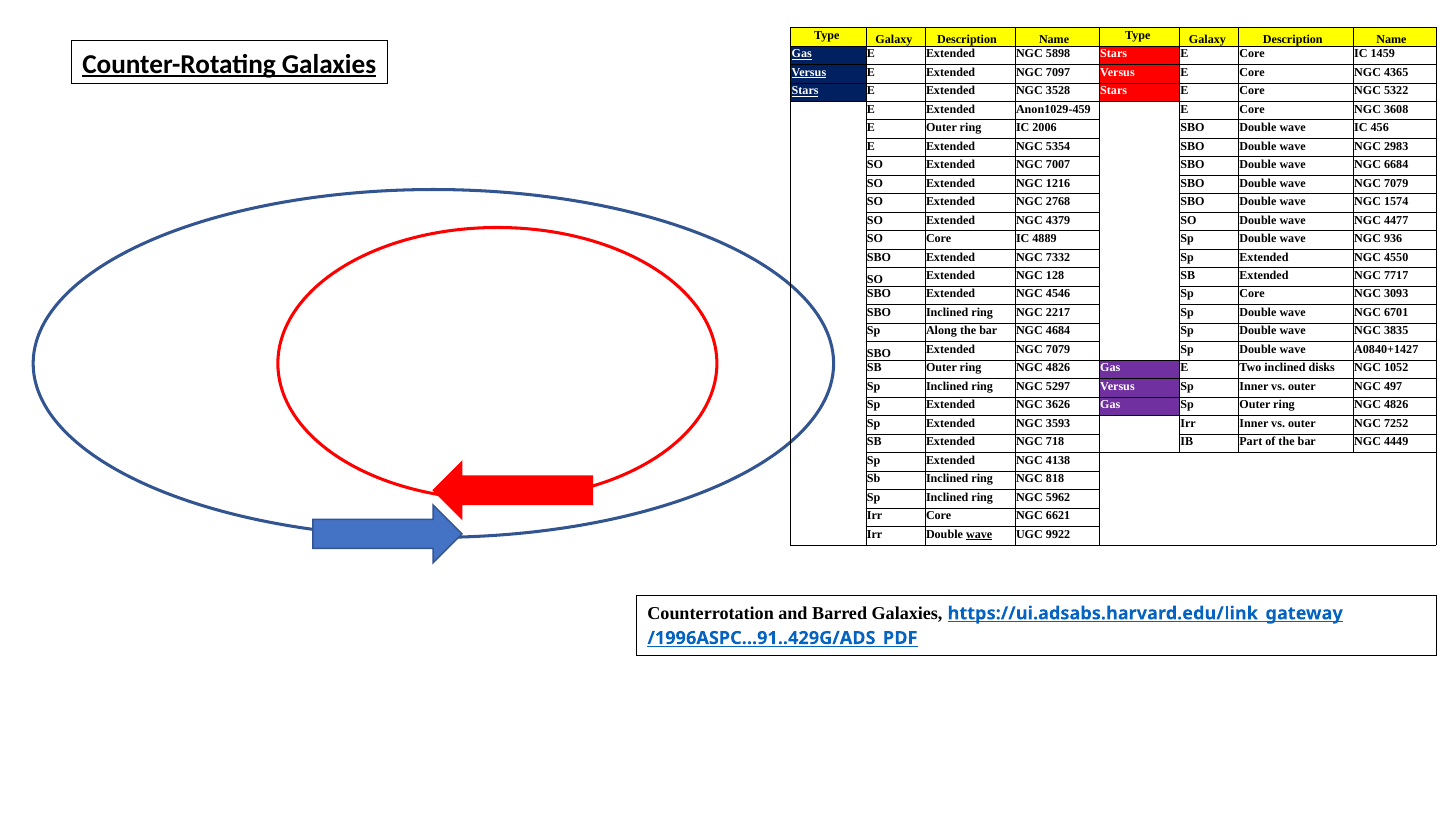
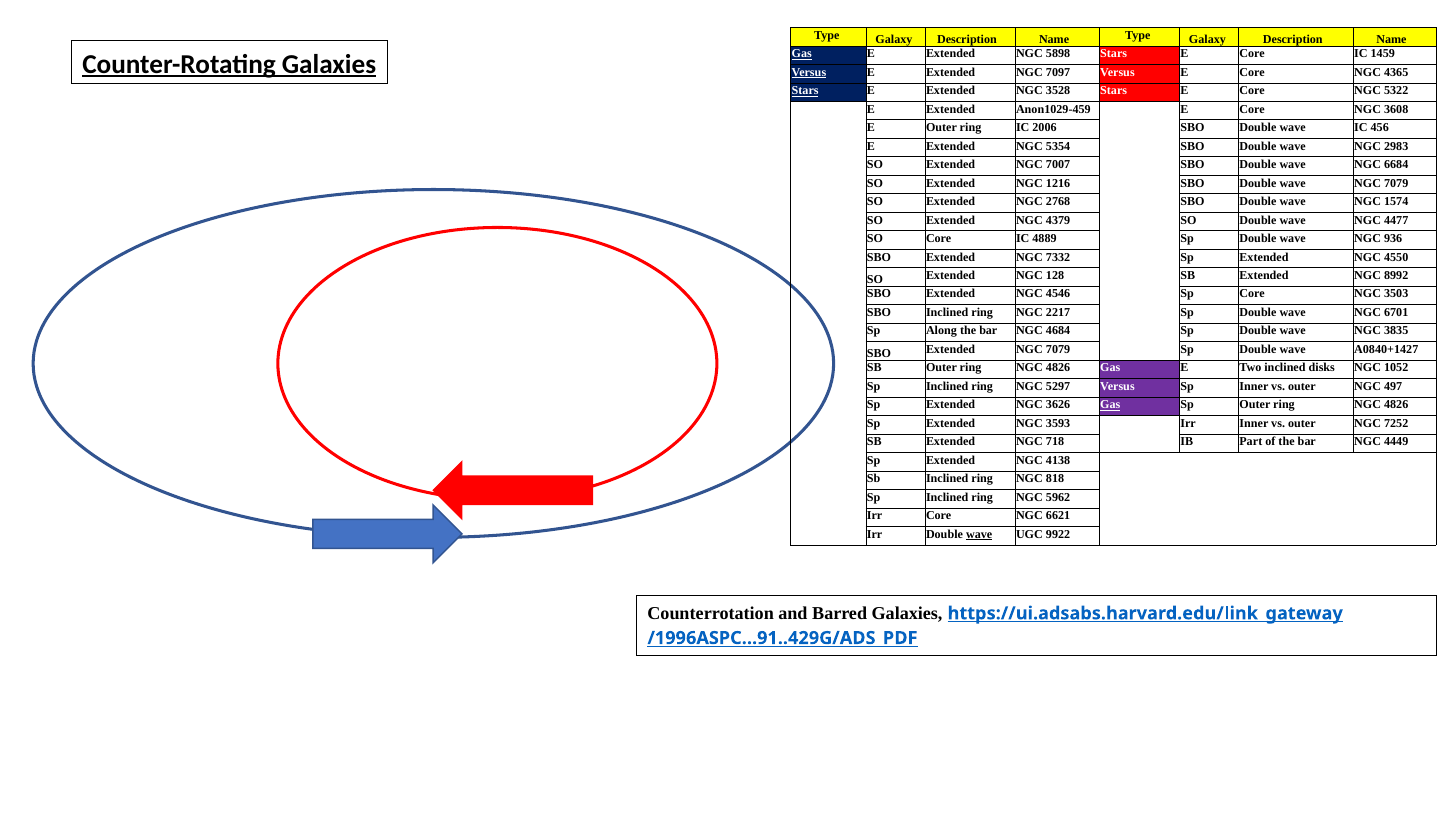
7717: 7717 -> 8992 (1396, 275)
3093: 3093 -> 3503 (1396, 294)
Gas underline: none -> present (1110, 405)
